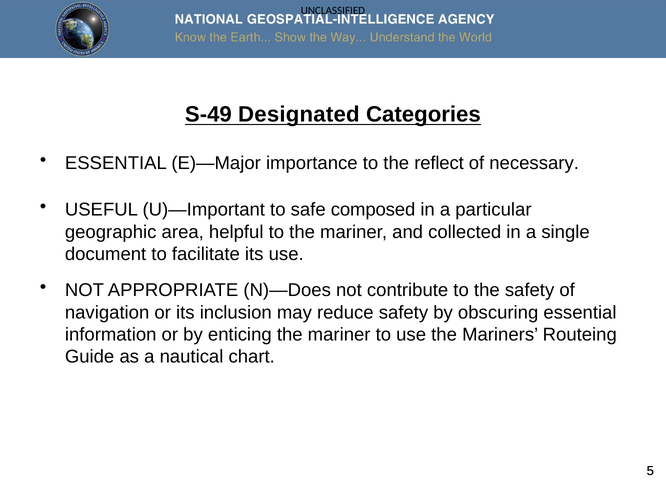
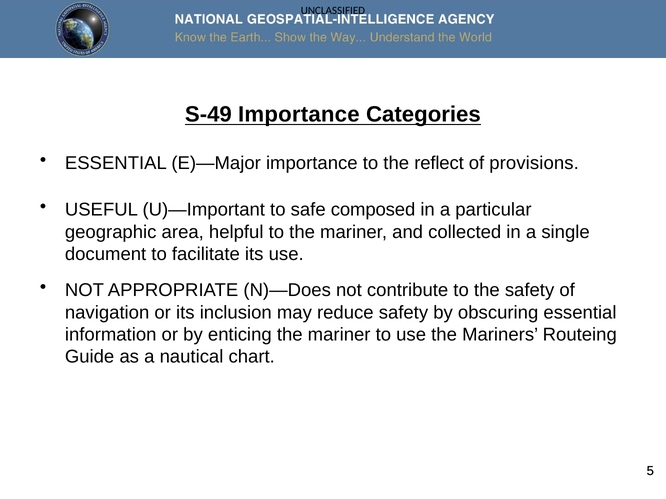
S-49 Designated: Designated -> Importance (299, 115)
necessary: necessary -> provisions (534, 163)
